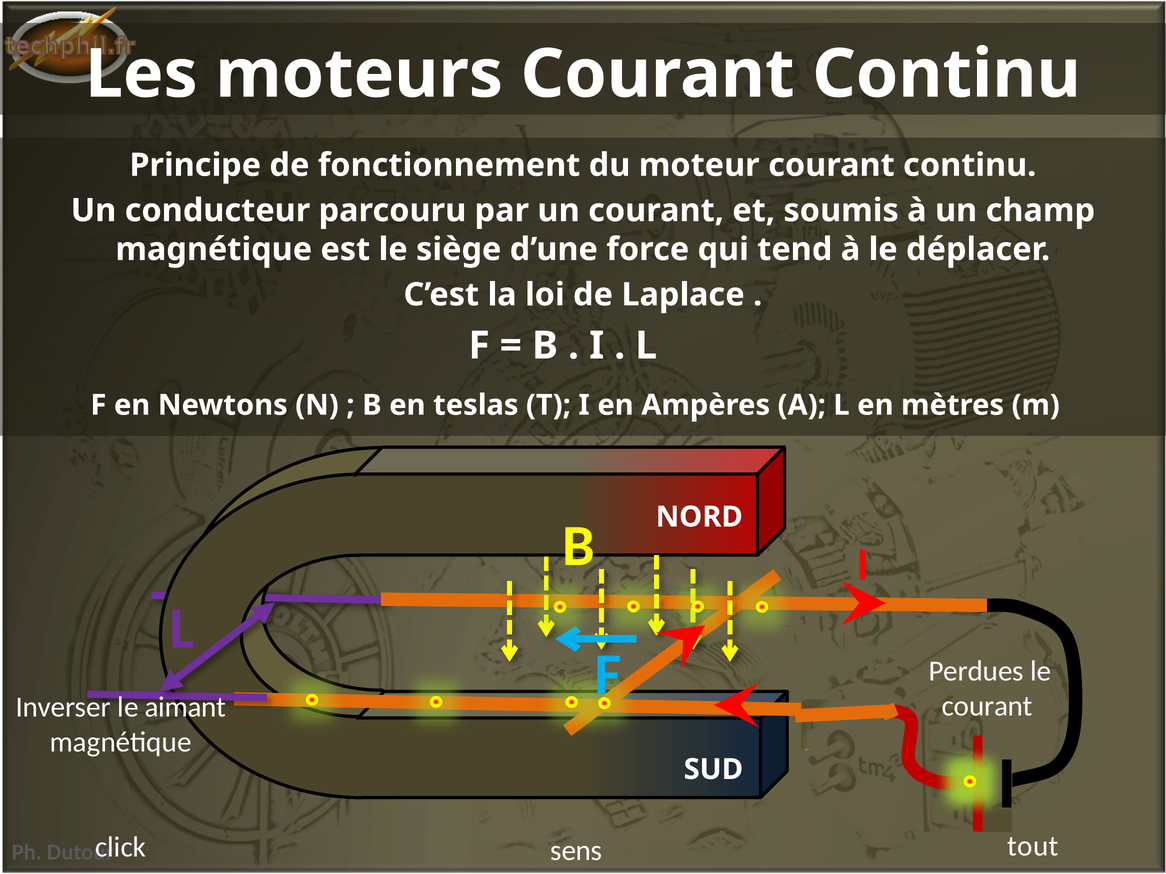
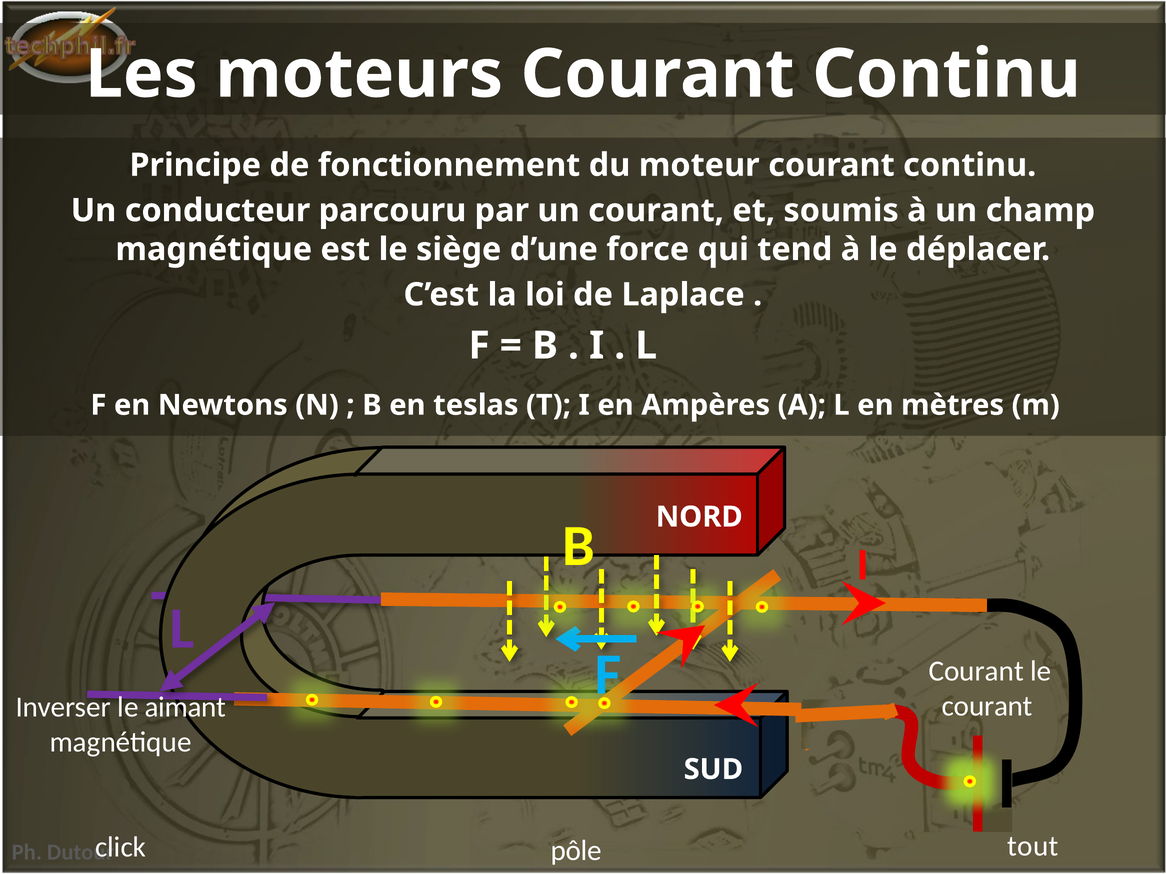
Perdues: Perdues -> Courant (976, 672)
sens: sens -> pôle (576, 851)
